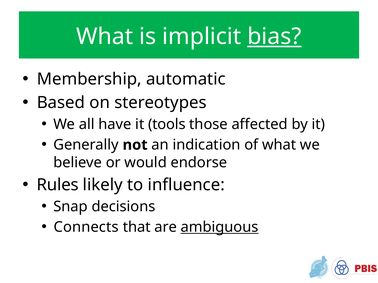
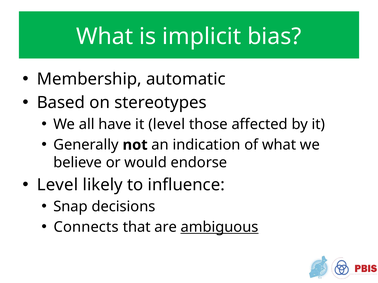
bias underline: present -> none (274, 37)
it tools: tools -> level (167, 125)
Rules: Rules -> Level (58, 185)
